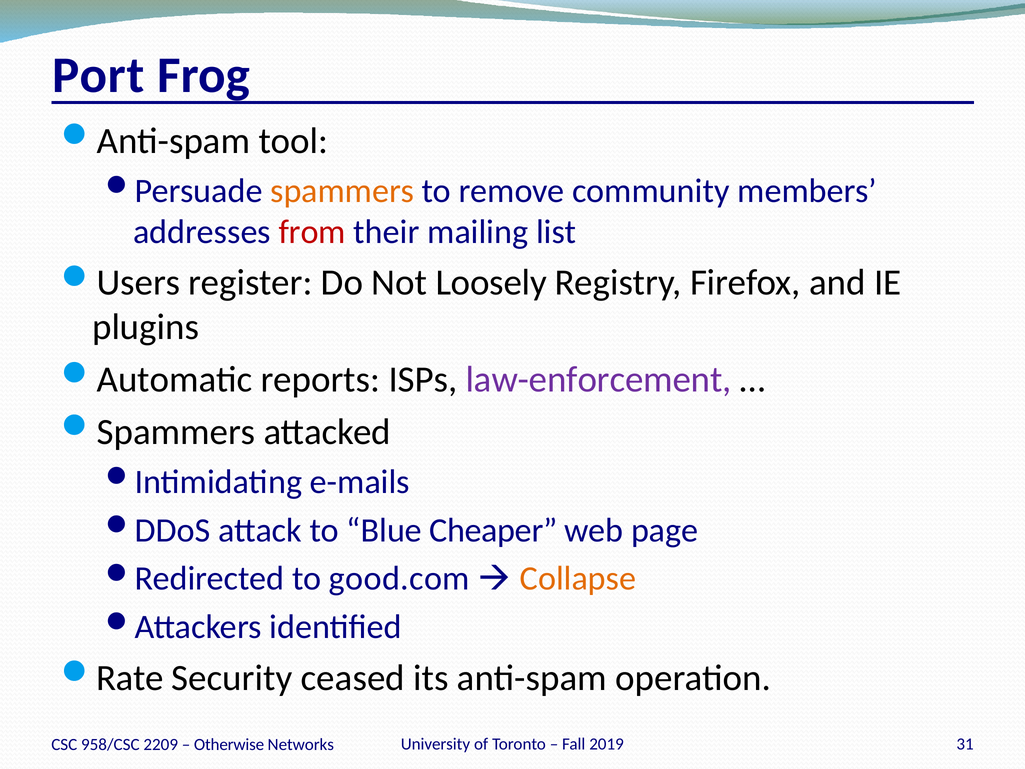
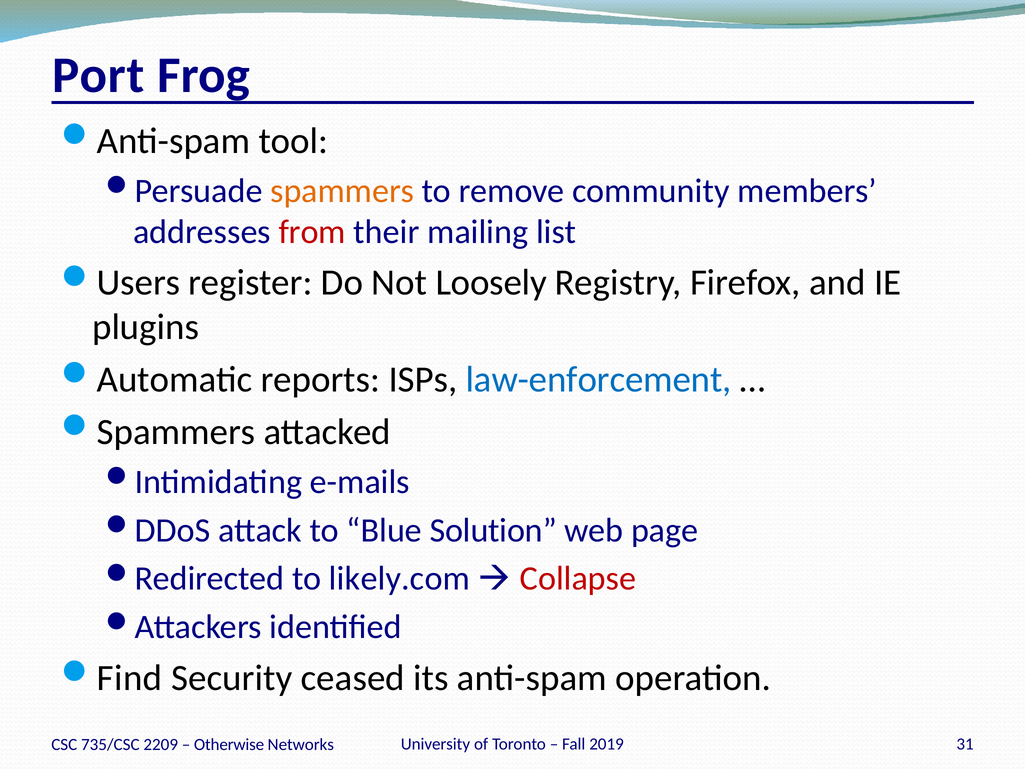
law-enforcement colour: purple -> blue (599, 379)
Cheaper: Cheaper -> Solution (493, 530)
good.com: good.com -> likely.com (399, 578)
Collapse colour: orange -> red (578, 578)
Rate: Rate -> Find (130, 678)
958/CSC: 958/CSC -> 735/CSC (110, 744)
